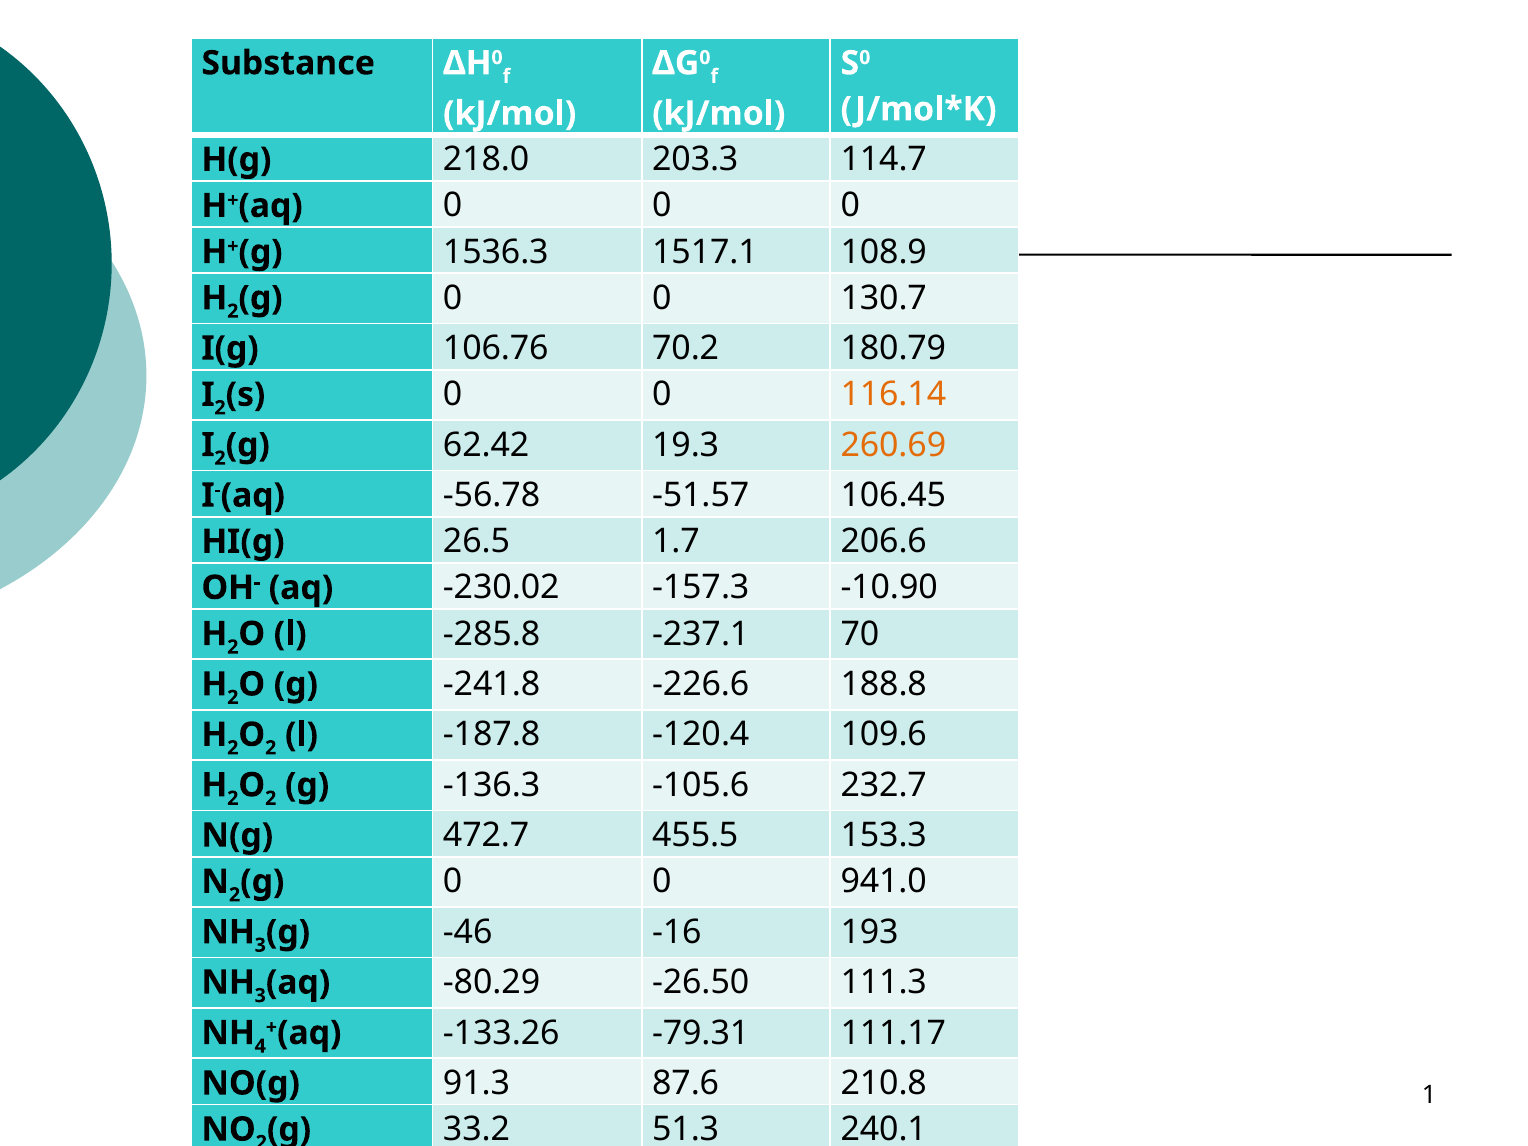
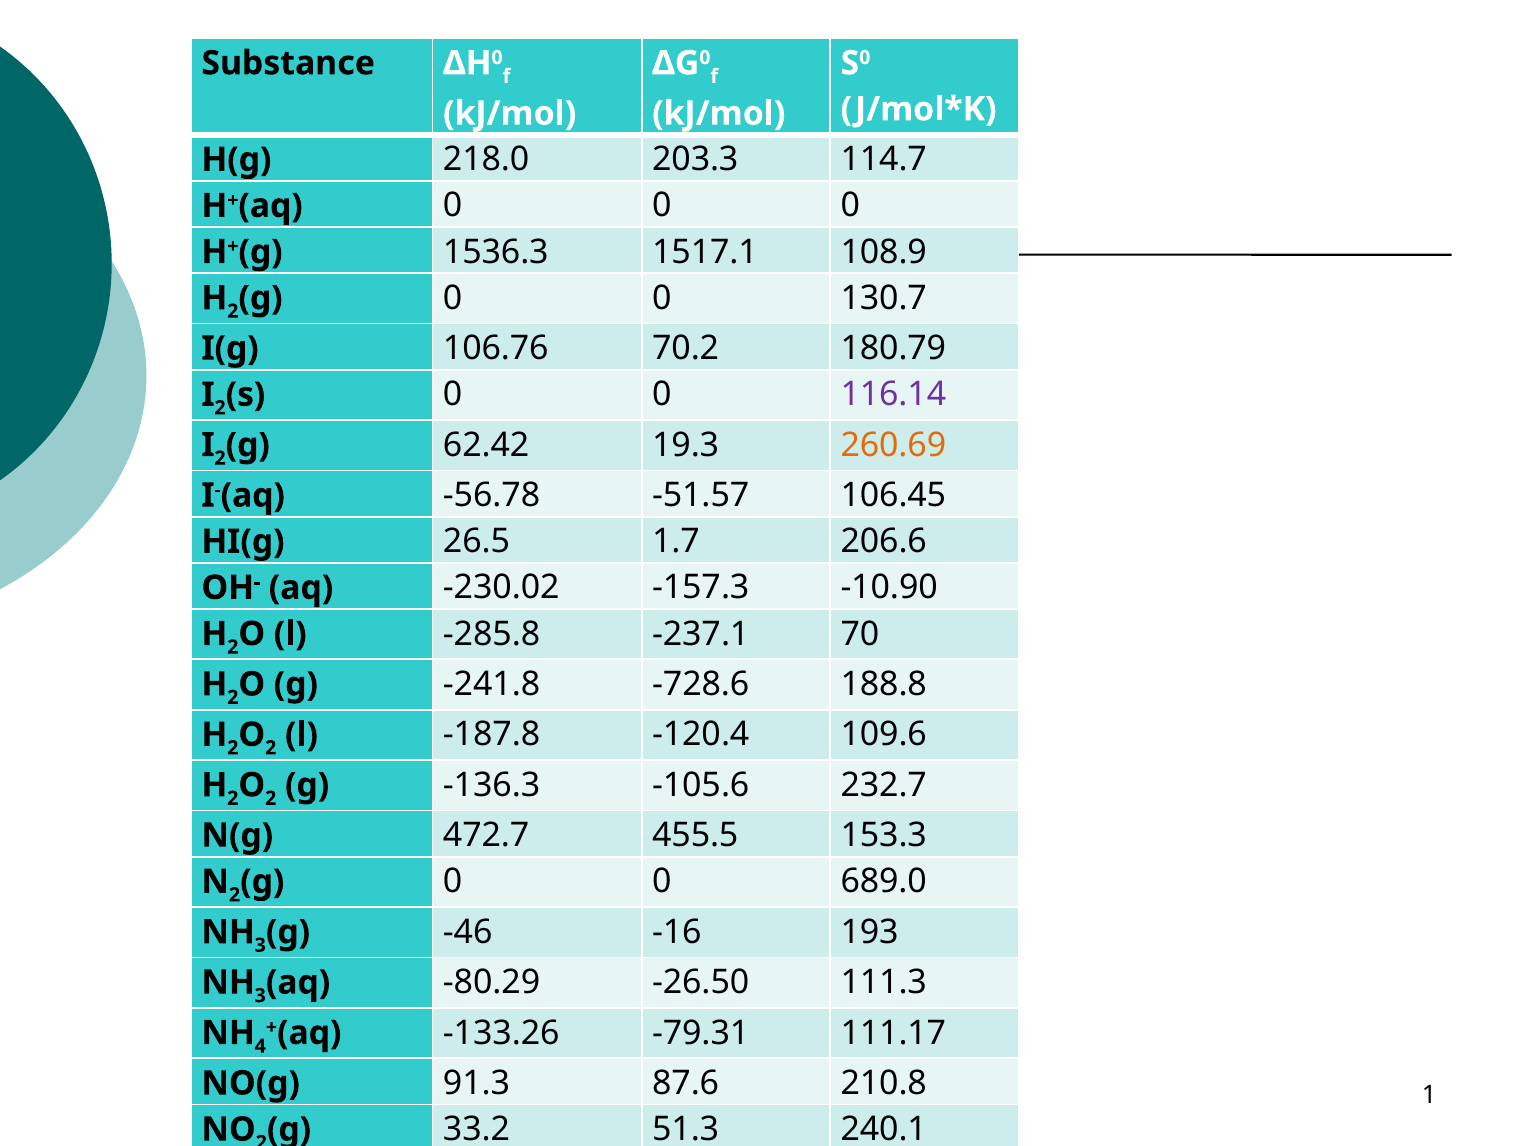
116.14 colour: orange -> purple (893, 395)
-226.6: -226.6 -> -728.6 (701, 684)
941.0: 941.0 -> 689.0 (884, 882)
